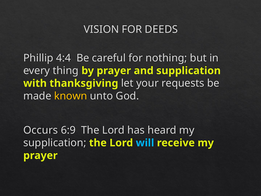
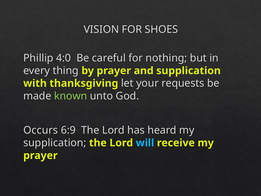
DEEDS: DEEDS -> SHOES (161, 29)
4:4: 4:4 -> 4:0 (64, 58)
known colour: yellow -> light green (71, 96)
